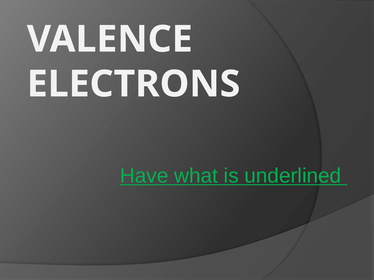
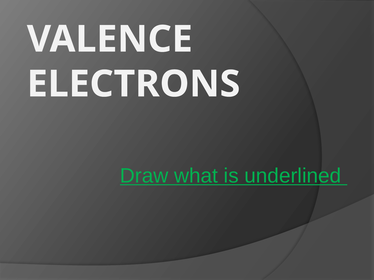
Have: Have -> Draw (144, 176)
